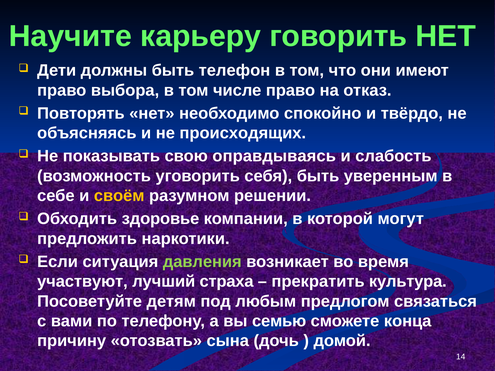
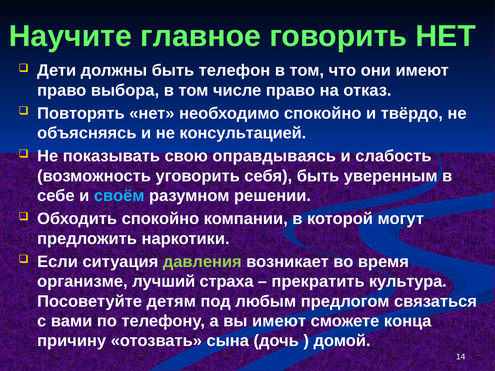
карьеру: карьеру -> главное (201, 36)
происходящих: происходящих -> консультацией (243, 133)
своём colour: yellow -> light blue (119, 196)
Обходить здоровье: здоровье -> спокойно (160, 219)
участвуют: участвуют -> организме (82, 282)
вы семью: семью -> имеют (279, 321)
